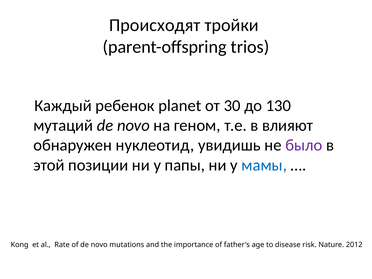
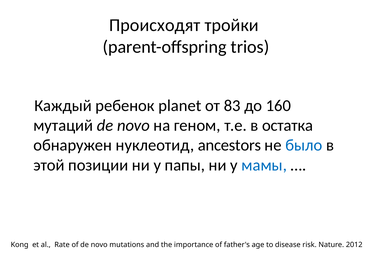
30: 30 -> 83 (232, 106)
130: 130 -> 160 (278, 106)
влияют: влияют -> остатка (288, 125)
увидишь: увидишь -> ancestors (229, 145)
было colour: purple -> blue (304, 145)
